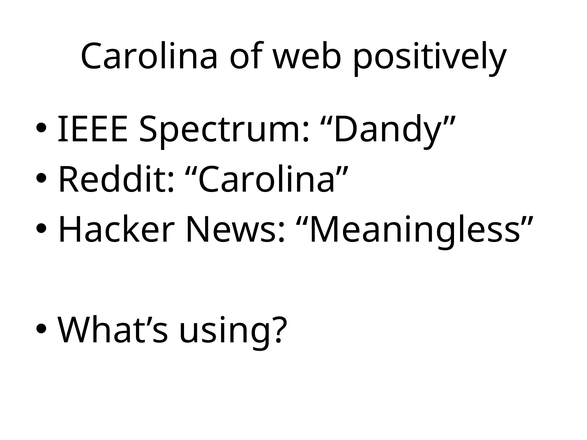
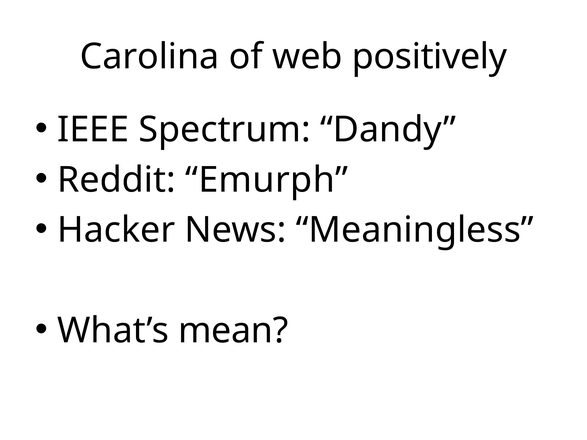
Reddit Carolina: Carolina -> Emurph (267, 180)
using: using -> mean (233, 331)
